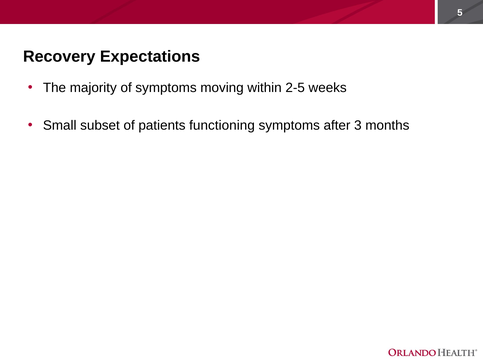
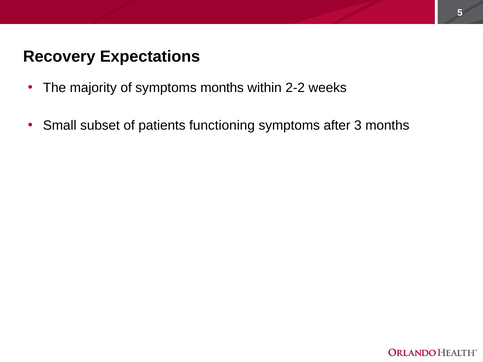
symptoms moving: moving -> months (222, 88)
2-5: 2-5 -> 2-2 (295, 88)
